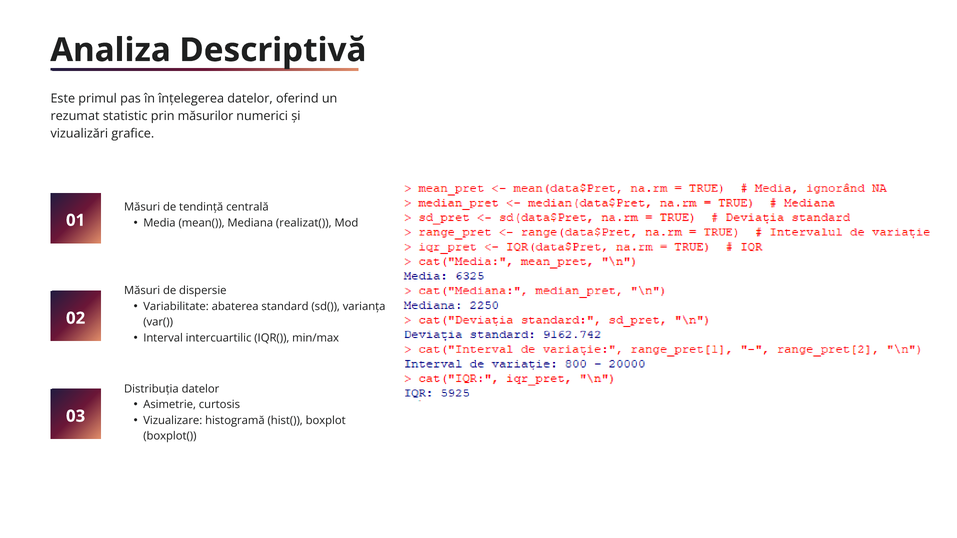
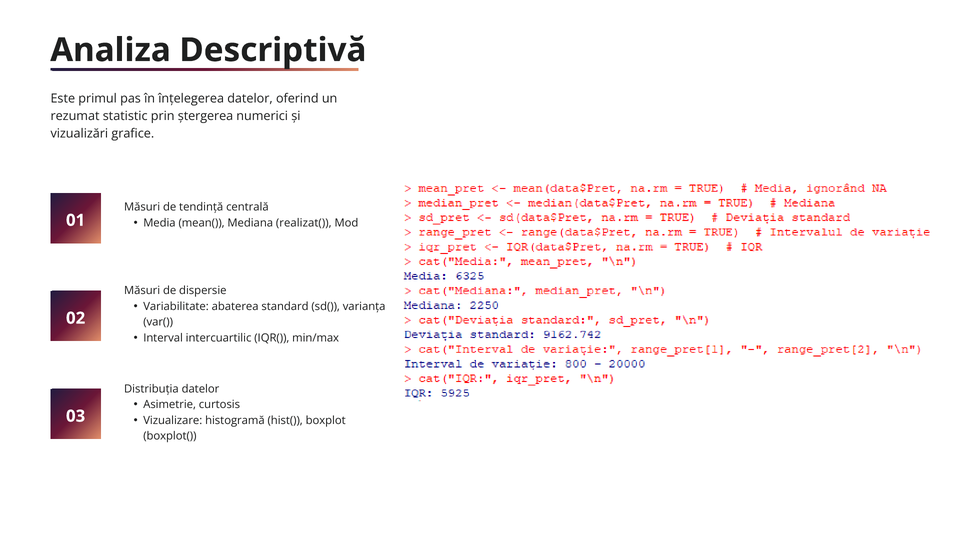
măsurilor: măsurilor -> ștergerea (206, 116)
